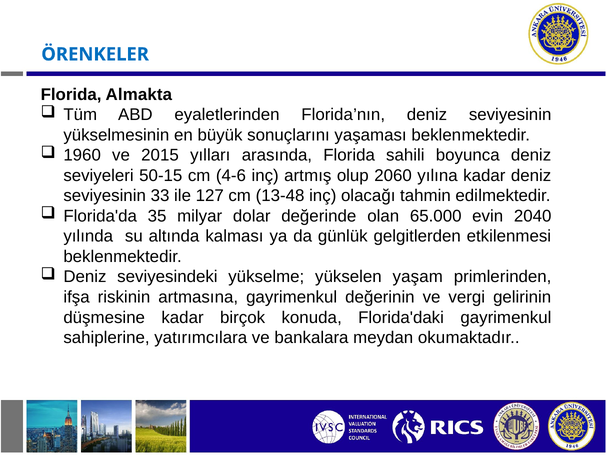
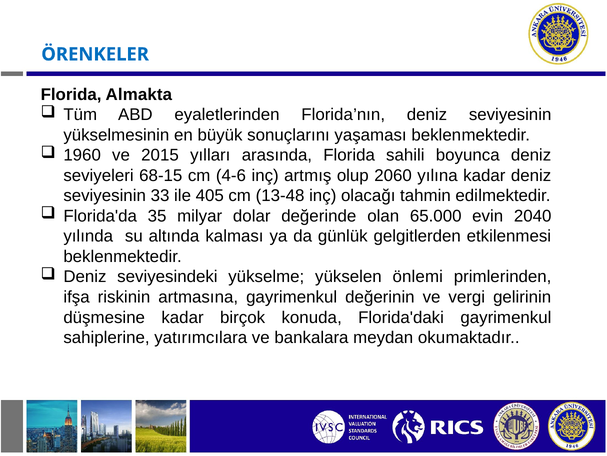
50-15: 50-15 -> 68-15 (161, 175)
127: 127 -> 405 (210, 195)
yaşam: yaşam -> önlemi (418, 276)
